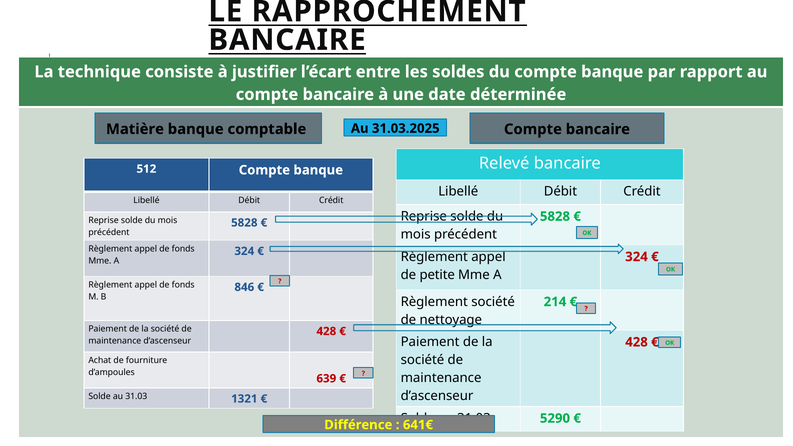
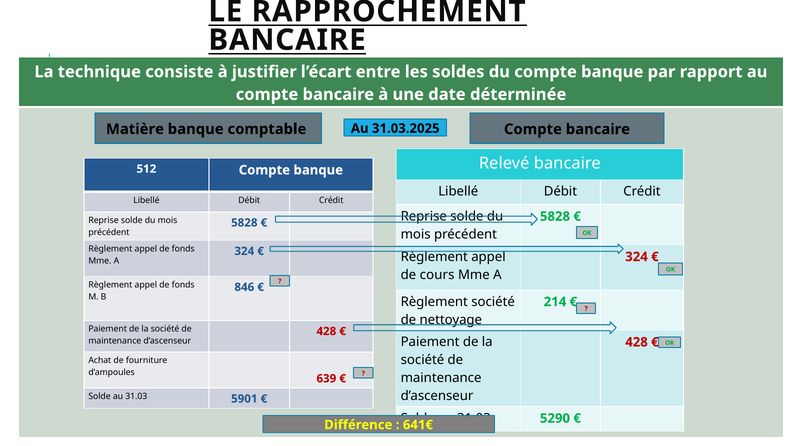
petite: petite -> cours (437, 275)
1321: 1321 -> 5901 (244, 399)
